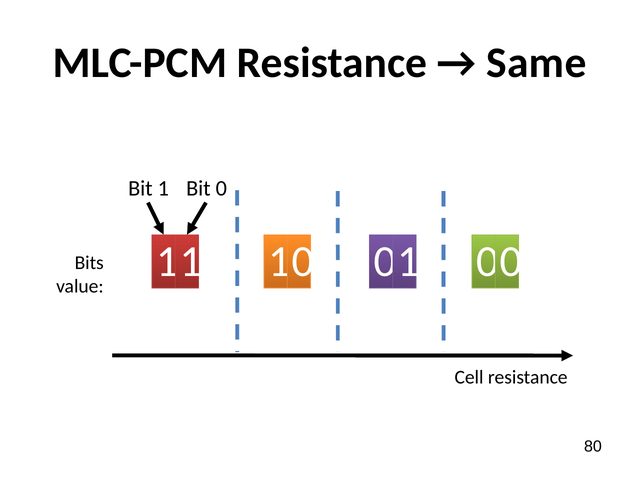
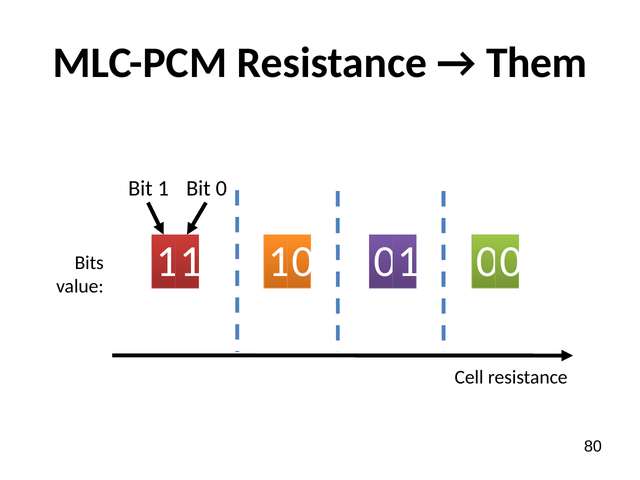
Same: Same -> Them (537, 63)
